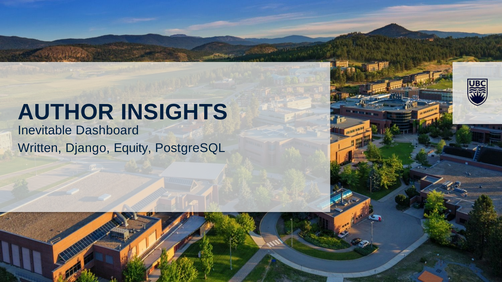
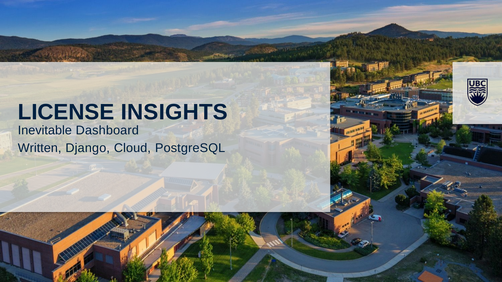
AUTHOR: AUTHOR -> LICENSE (66, 112)
Equity: Equity -> Cloud (132, 148)
